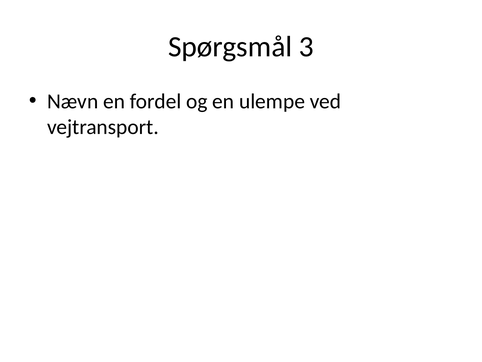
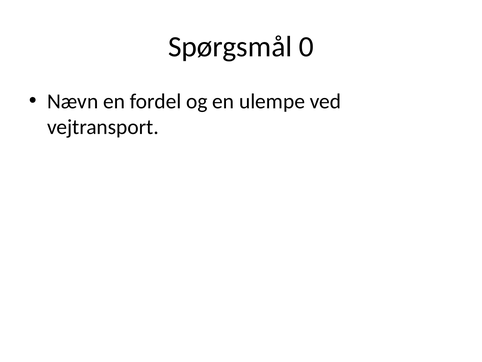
3: 3 -> 0 (306, 47)
